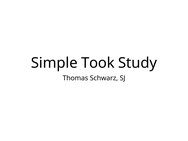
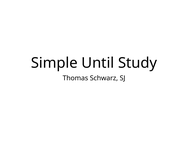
Took: Took -> Until (98, 63)
